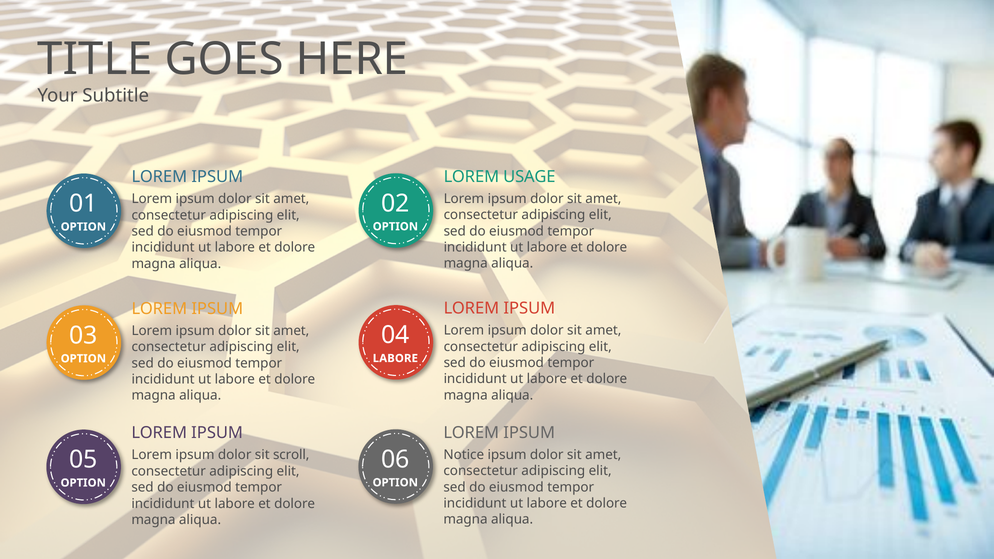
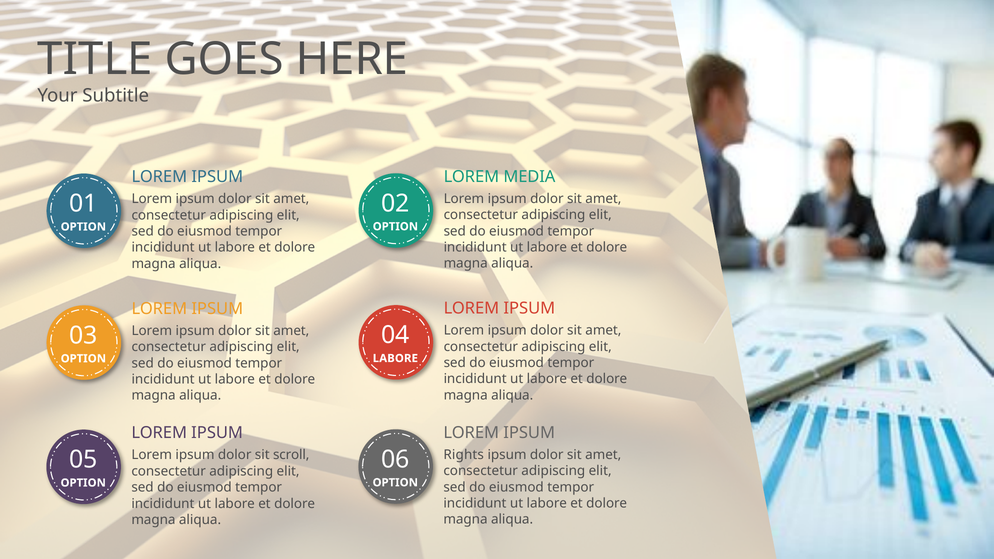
USAGE: USAGE -> MEDIA (529, 177)
Notice: Notice -> Rights (464, 455)
